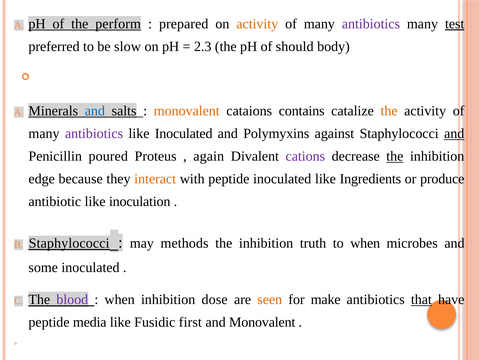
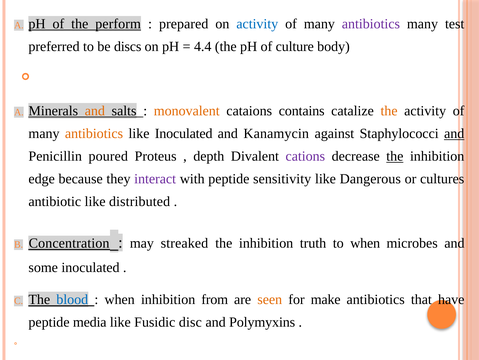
activity colour: orange -> blue (257, 24)
test underline: present -> none (455, 24)
slow: slow -> discs (128, 46)
2.3: 2.3 -> 4.4 (203, 46)
should: should -> culture (295, 46)
and colour: blue -> orange (95, 111)
antibiotics colour: purple -> orange (94, 133)
Polymyxins: Polymyxins -> Kanamycin (276, 133)
again: again -> depth (209, 156)
interact colour: orange -> purple (155, 179)
peptide inoculated: inoculated -> sensitivity (282, 179)
Ingredients: Ingredients -> Dangerous (370, 179)
produce: produce -> cultures (442, 179)
inoculation: inoculation -> distributed (140, 201)
Staphylococci: Staphylococci -> Concentration (69, 243)
methods: methods -> streaked (184, 243)
blood colour: purple -> blue (72, 299)
dose: dose -> from (215, 299)
that underline: present -> none (421, 299)
first: first -> disc (190, 322)
and Monovalent: Monovalent -> Polymyxins (262, 322)
